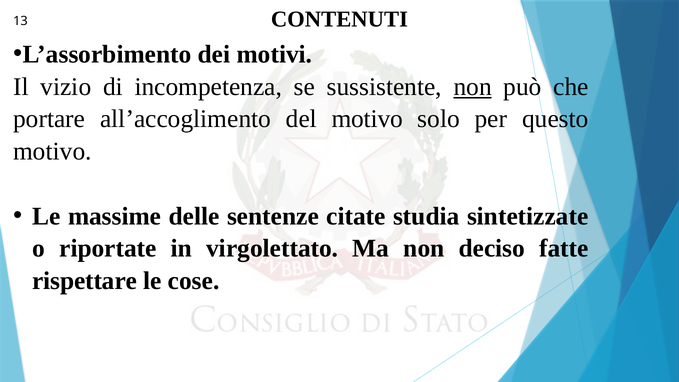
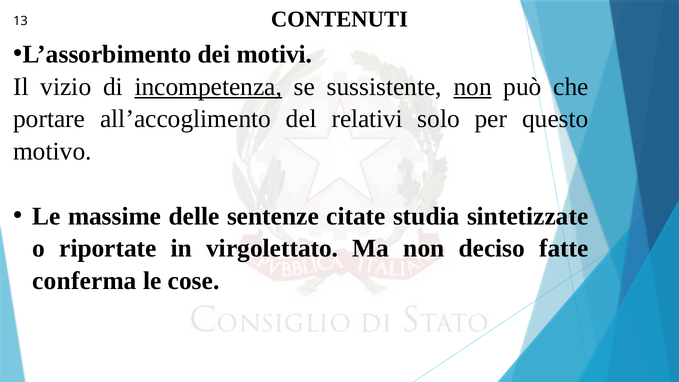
incompetenza underline: none -> present (208, 87)
del motivo: motivo -> relativi (367, 119)
rispettare: rispettare -> conferma (84, 281)
